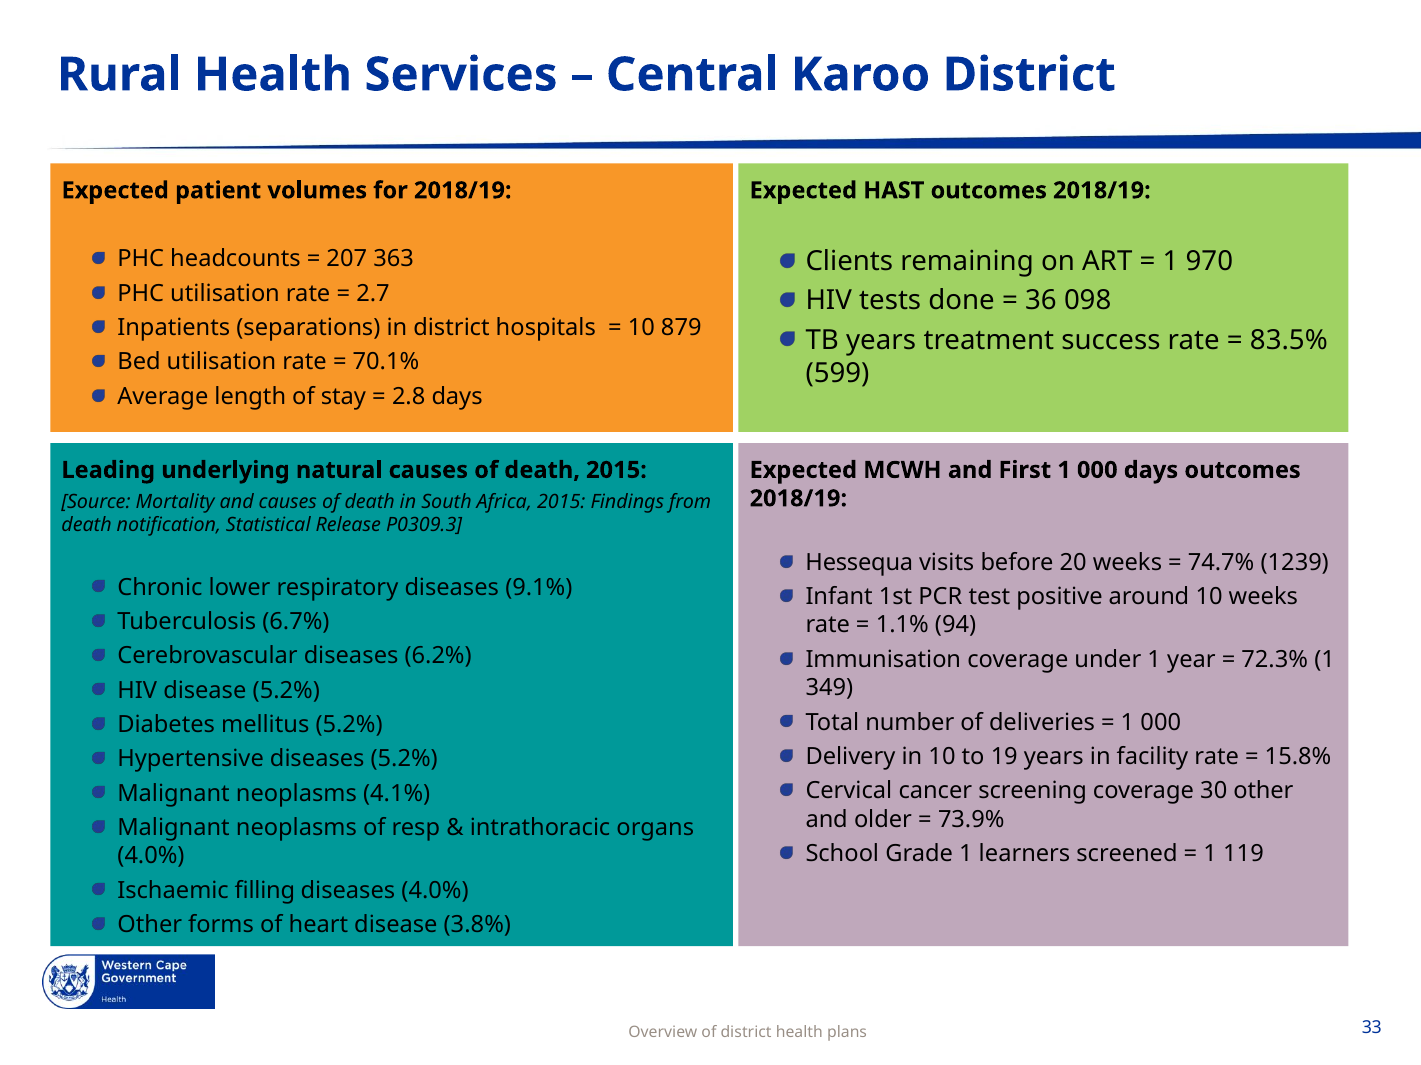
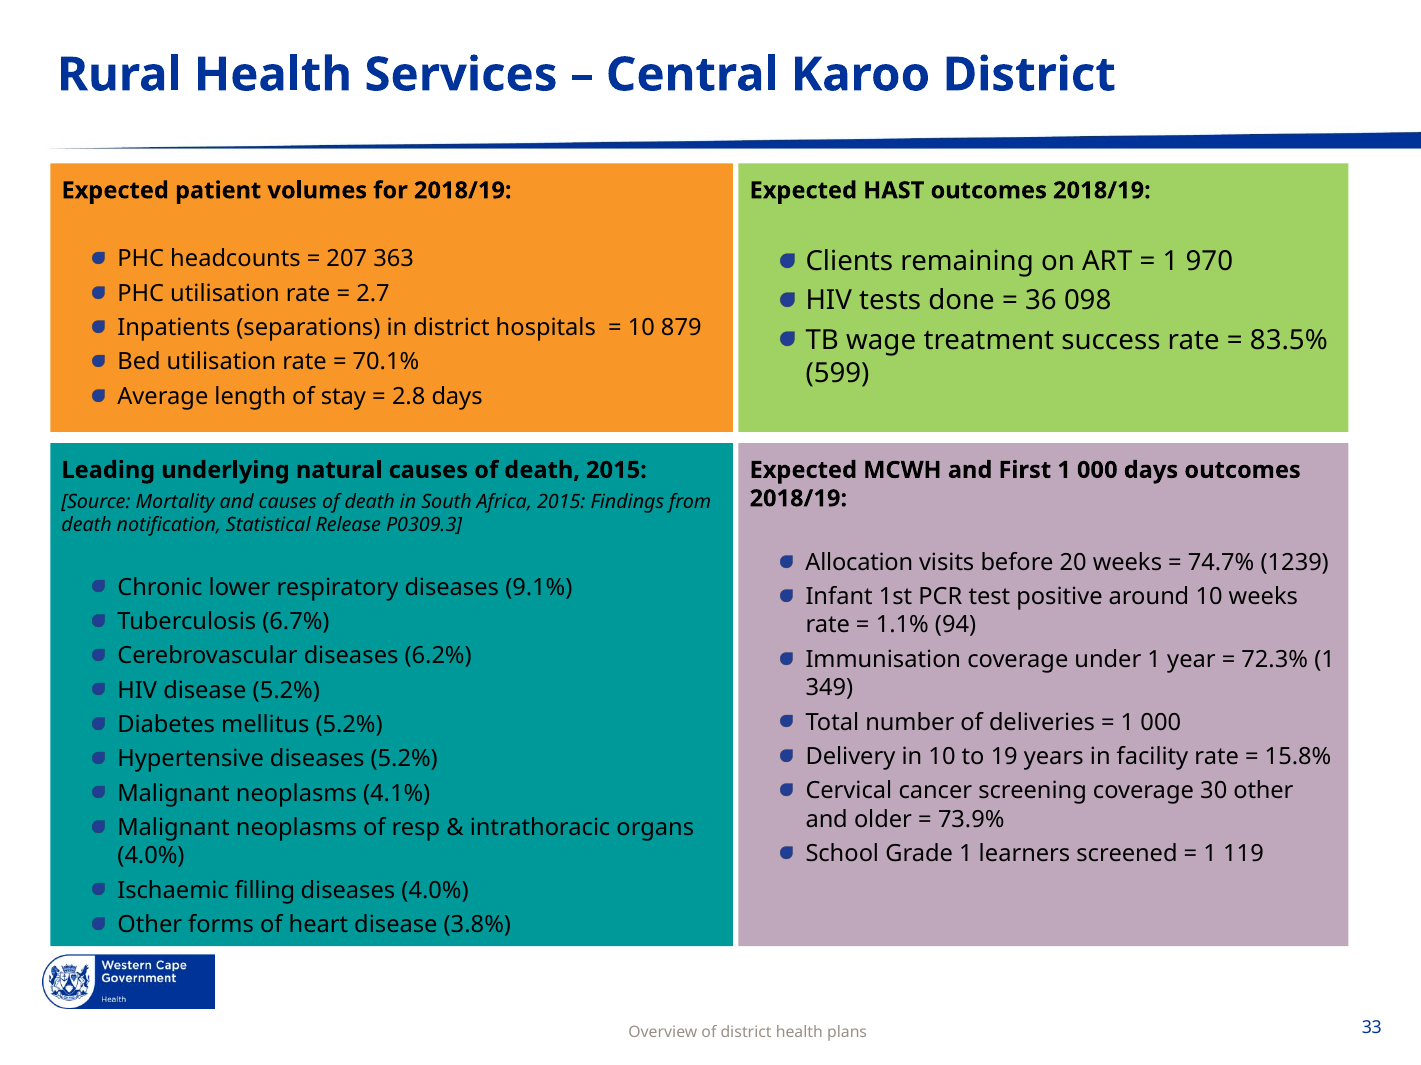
TB years: years -> wage (881, 340)
Hessequa: Hessequa -> Allocation (859, 563)
